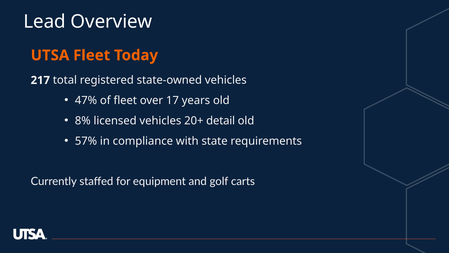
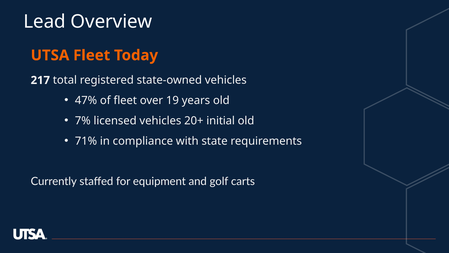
17: 17 -> 19 (172, 100)
8%: 8% -> 7% (83, 121)
detail: detail -> initial (221, 121)
57%: 57% -> 71% (86, 141)
